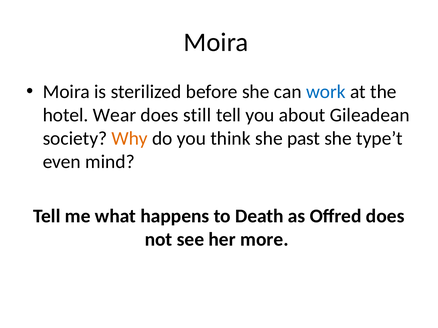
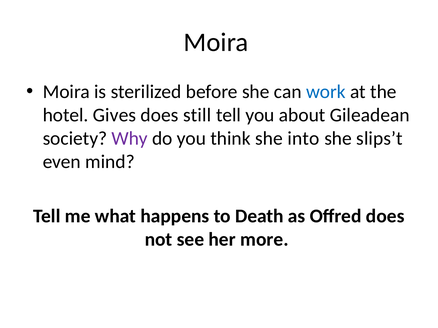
Wear: Wear -> Gives (115, 115)
Why colour: orange -> purple (130, 139)
past: past -> into (303, 139)
type’t: type’t -> slips’t (380, 139)
